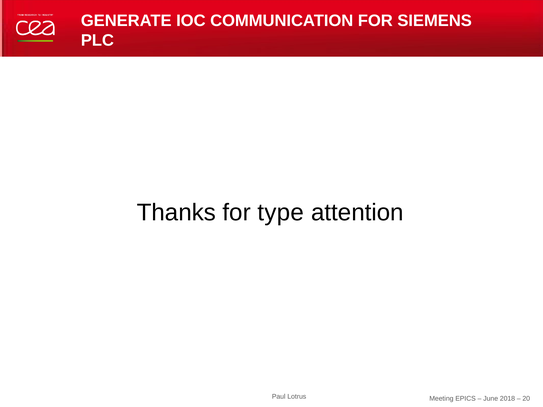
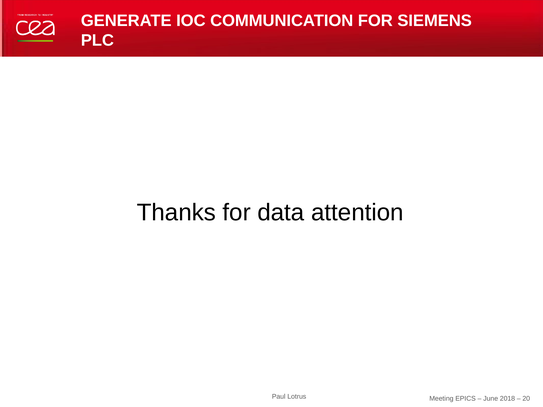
type: type -> data (281, 213)
